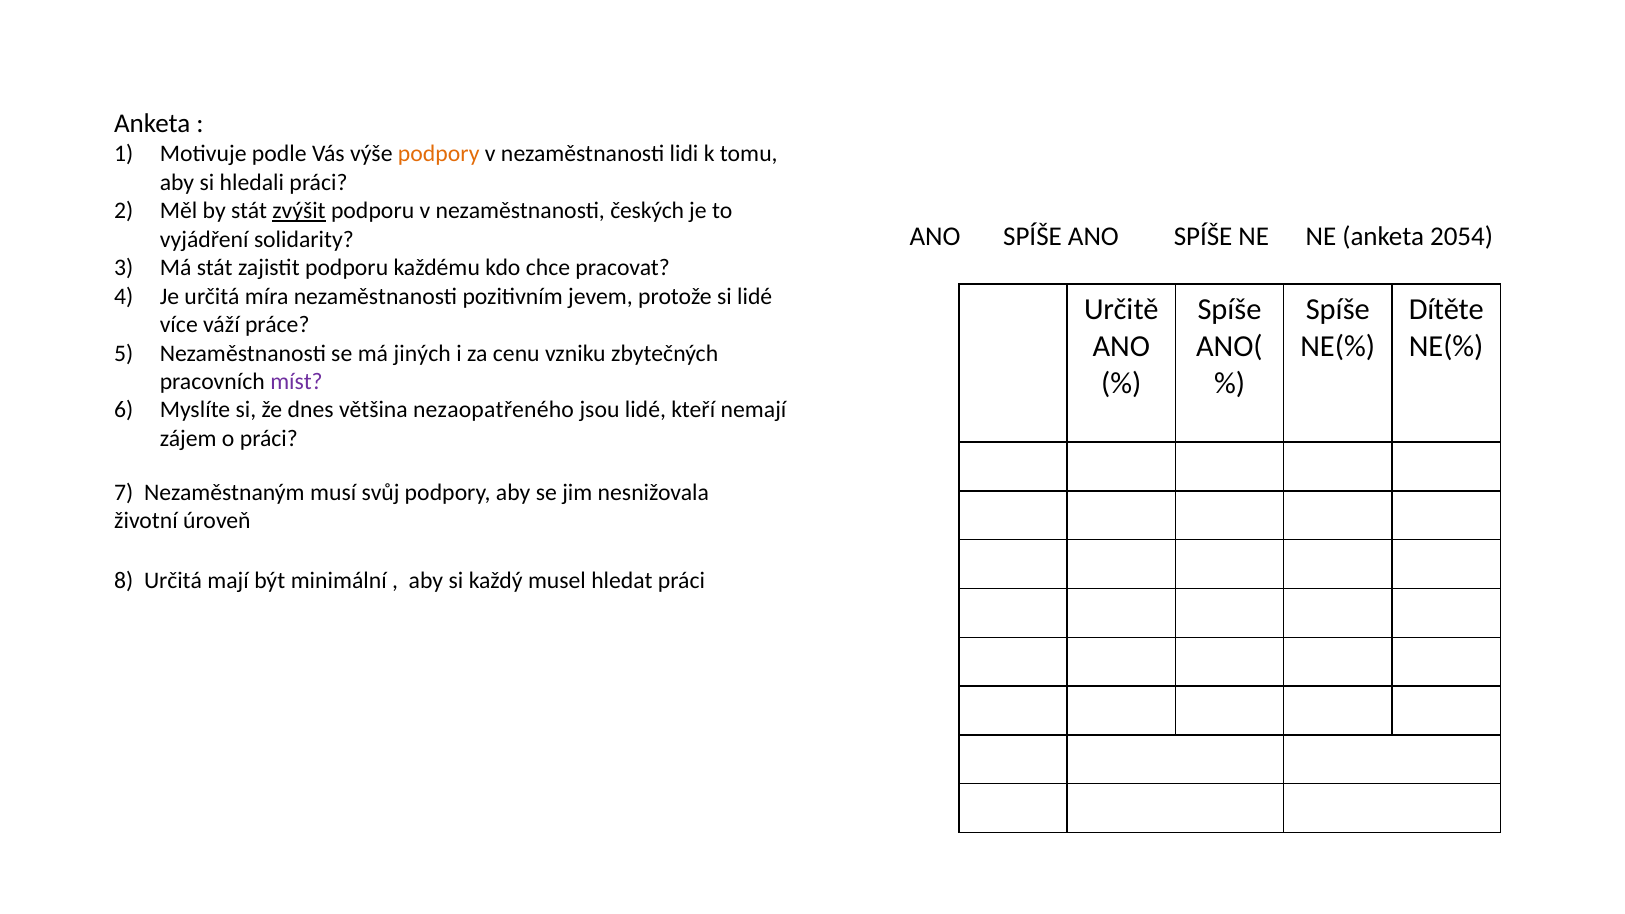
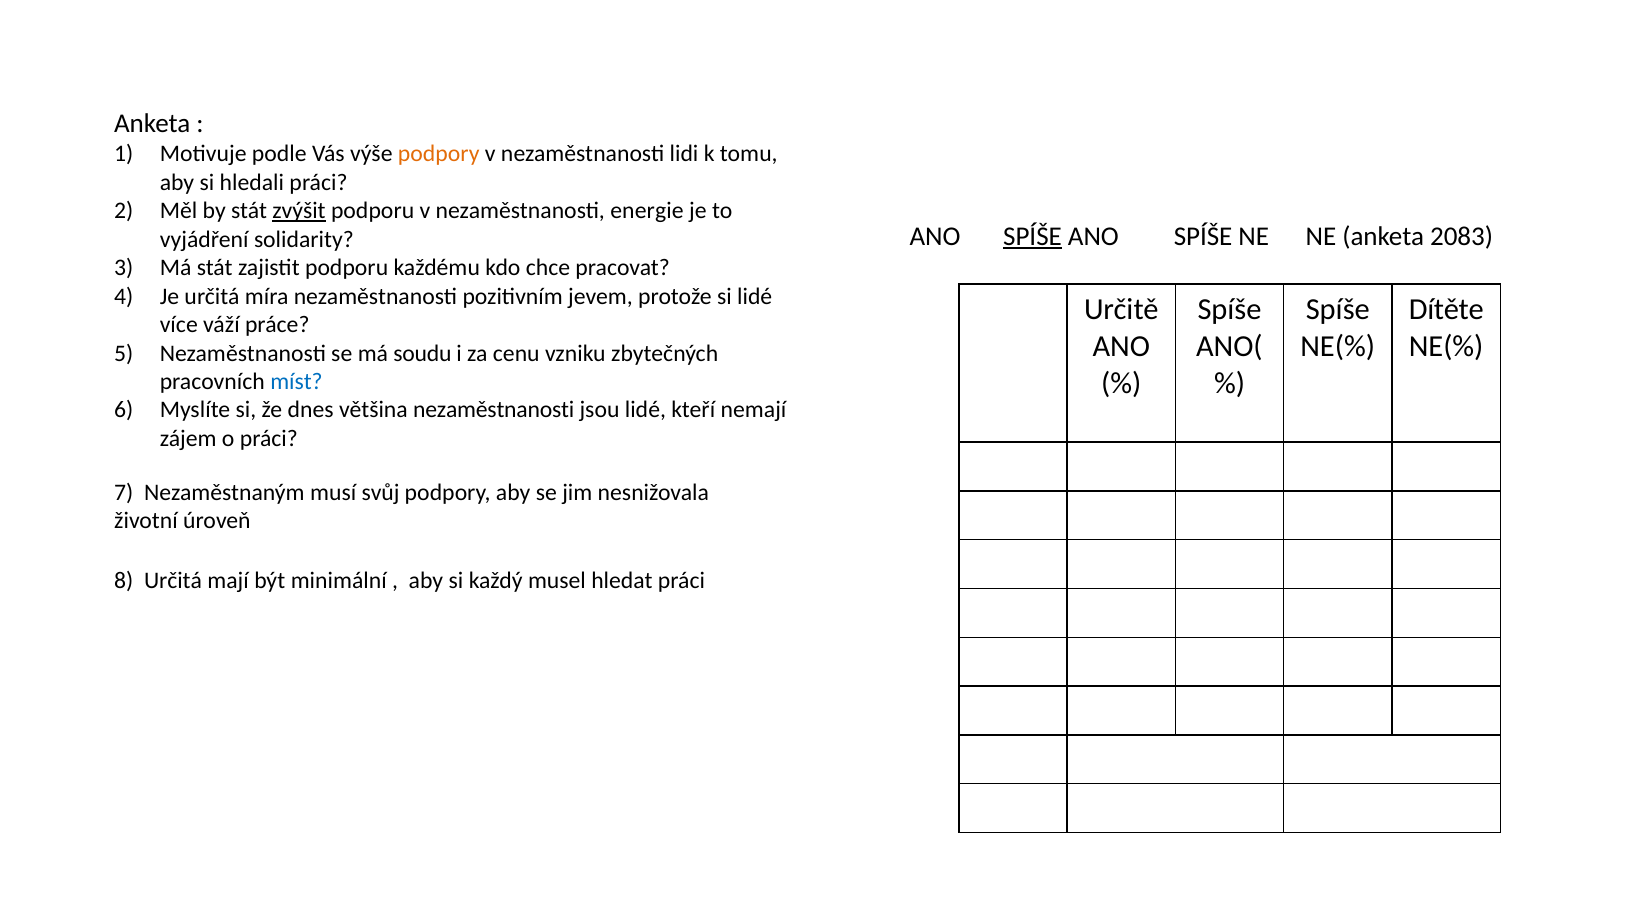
českých: českých -> energie (647, 211)
SPÍŠE underline: none -> present (1033, 236)
2054: 2054 -> 2083 (1462, 236)
jiných: jiných -> soudu (422, 353)
míst colour: purple -> blue (296, 382)
většina nezaopatřeného: nezaopatřeného -> nezaměstnanosti (494, 410)
